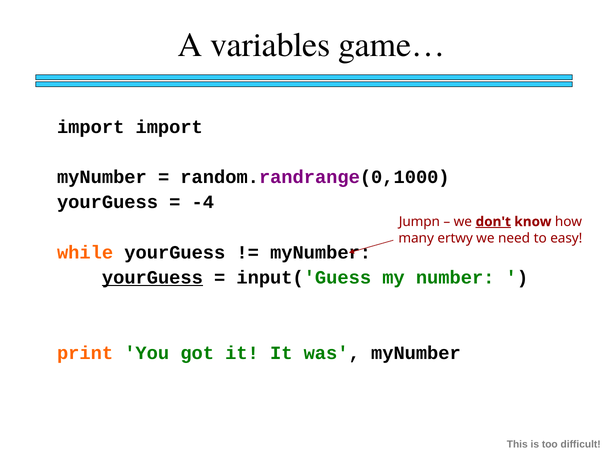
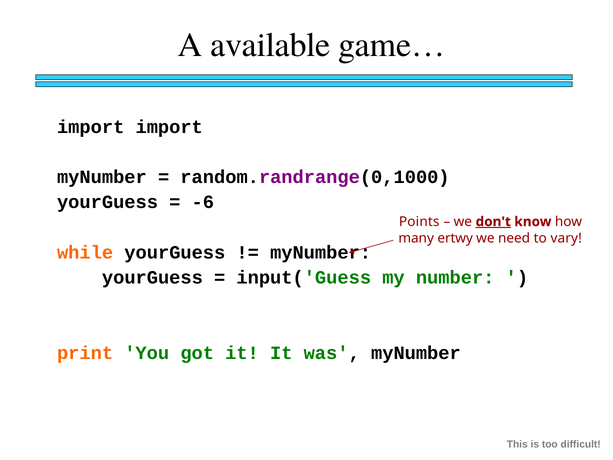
variables: variables -> available (270, 45)
-4: -4 -> -6 (203, 202)
Jumpn: Jumpn -> Points (419, 222)
easy: easy -> vary (566, 238)
yourGuess underline: present -> none (152, 277)
